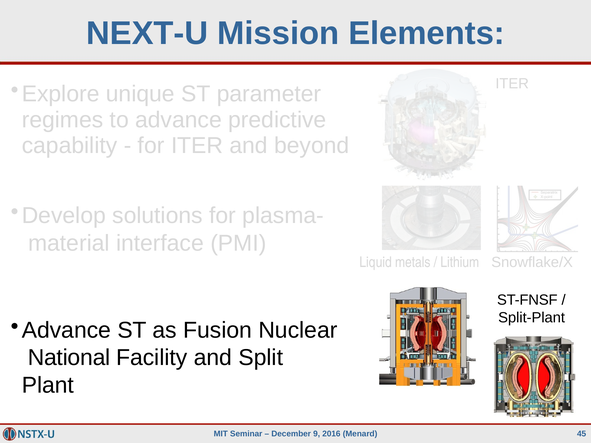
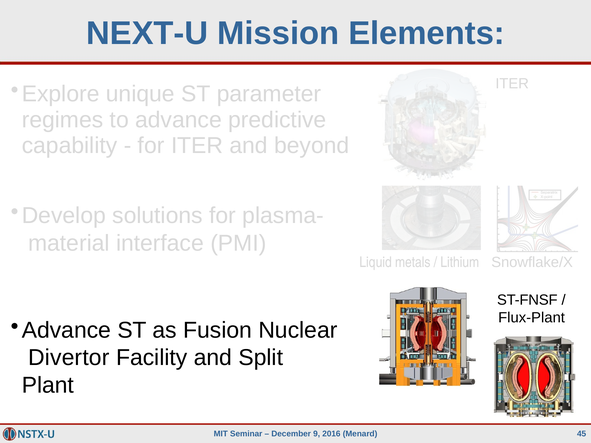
Split-Plant: Split-Plant -> Flux-Plant (532, 318)
National: National -> Divertor (69, 358)
